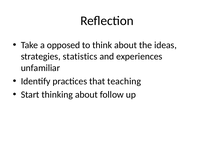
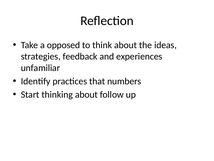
statistics: statistics -> feedback (80, 56)
teaching: teaching -> numbers (124, 81)
